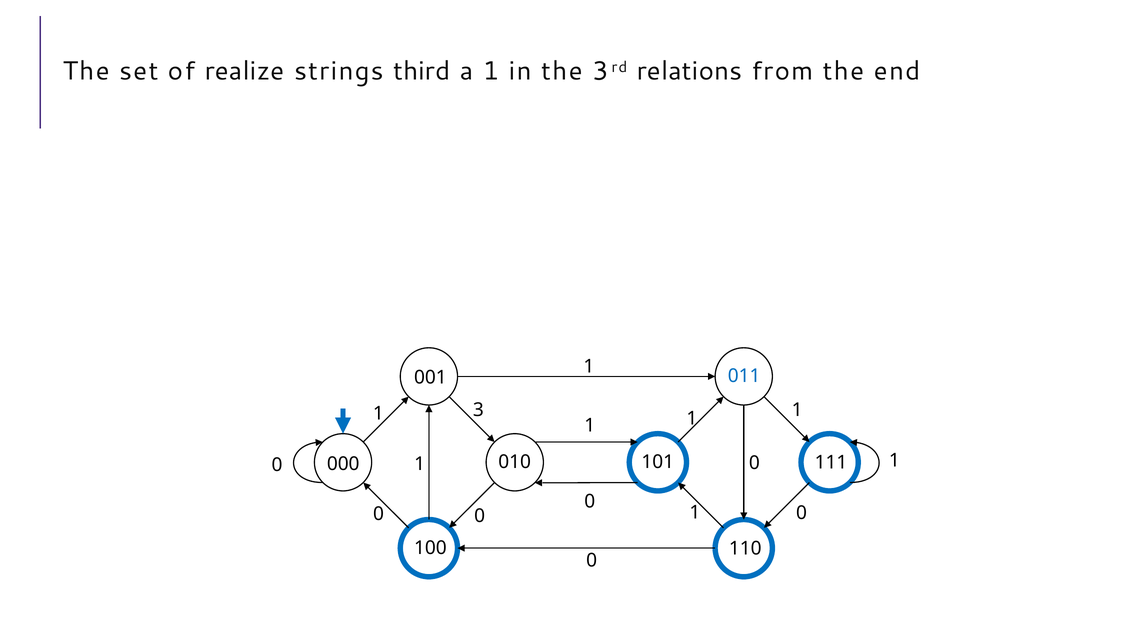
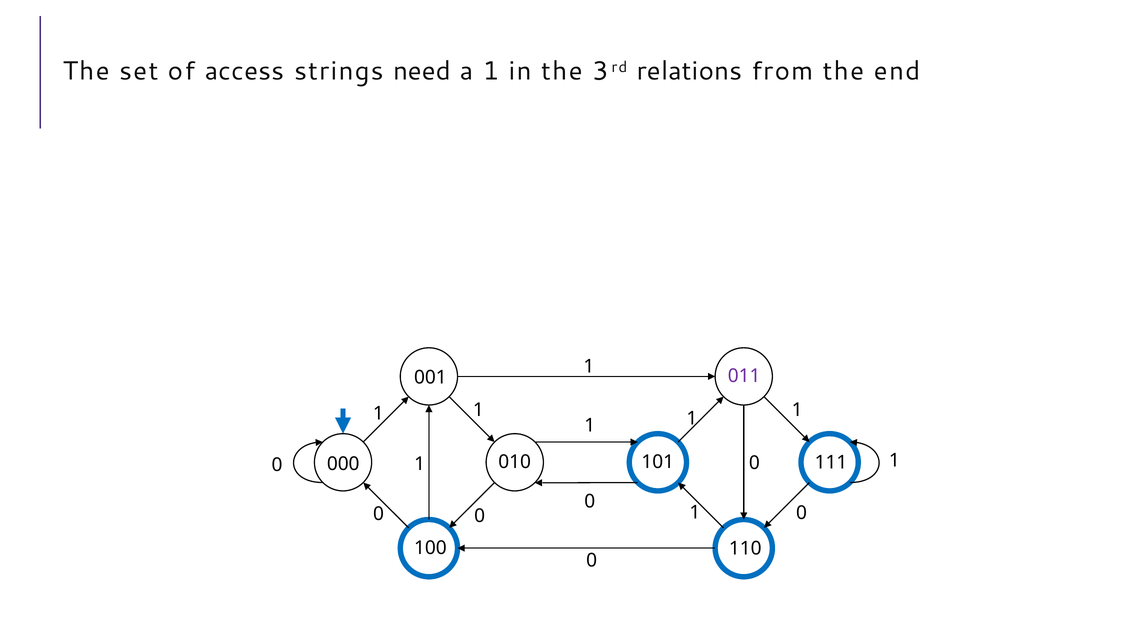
realize: realize -> access (245, 71)
third: third -> need (422, 71)
011 colour: blue -> purple (744, 376)
3: 3 -> 1 (478, 410)
